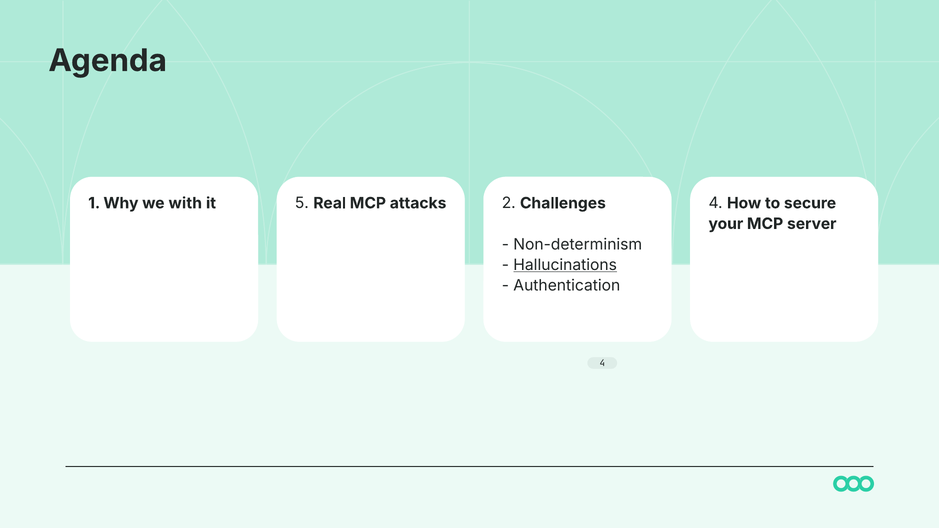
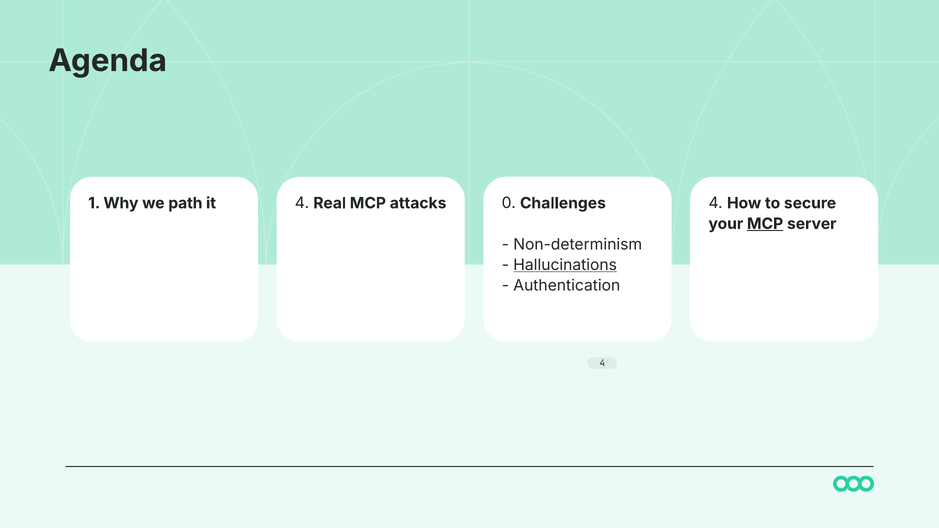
with: with -> path (185, 203)
it 5: 5 -> 4 (302, 203)
2: 2 -> 0 (509, 203)
MCP underline: none -> present (765, 224)
